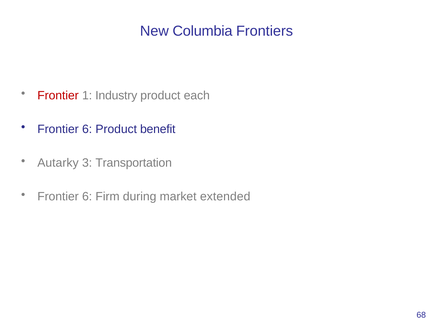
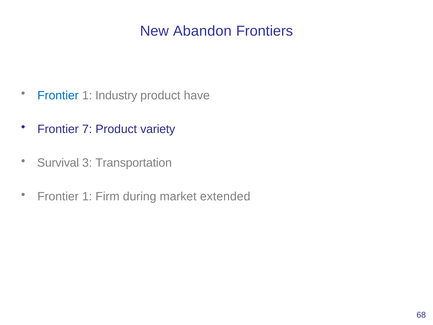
Columbia: Columbia -> Abandon (202, 31)
Frontier colour: red -> blue (58, 95)
each: each -> have (197, 95)
6: 6 -> 7 (87, 129)
benefit: benefit -> variety (158, 129)
Autarky: Autarky -> Survival (58, 163)
6: 6 -> 1 (87, 197)
